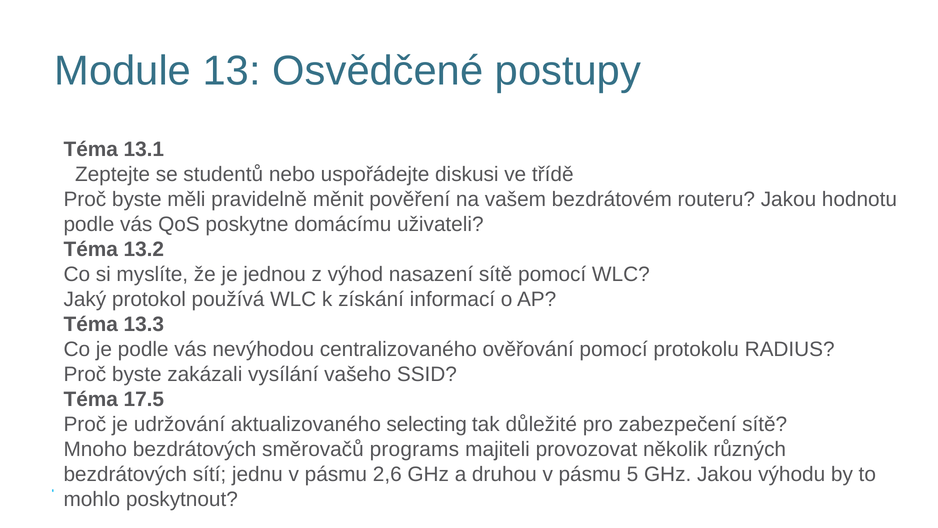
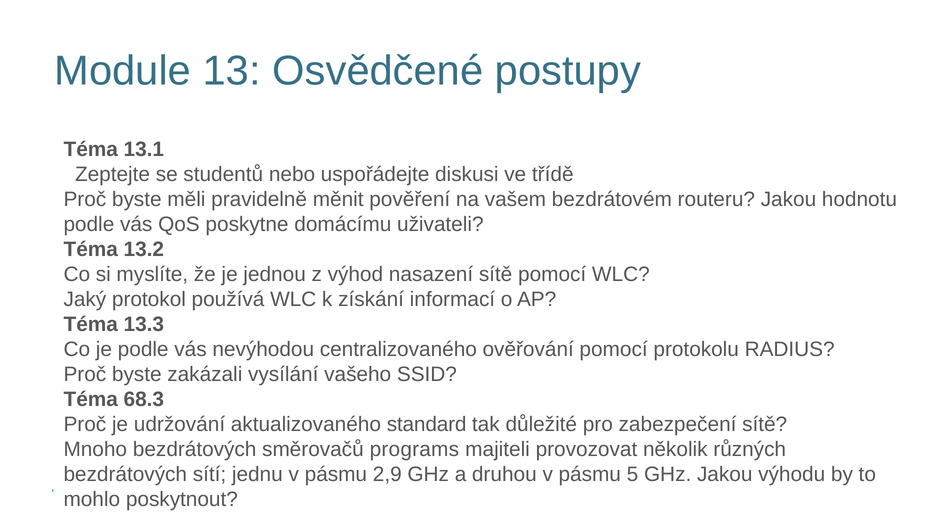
17.5: 17.5 -> 68.3 (144, 399)
selecting: selecting -> standard (427, 424)
2,6: 2,6 -> 2,9 (387, 474)
